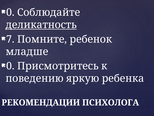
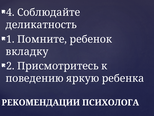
0: 0 -> 4 (10, 12)
деликатность underline: present -> none (41, 25)
7: 7 -> 1 (10, 39)
младше: младше -> вкладку (27, 51)
0: 0 -> 2 (10, 66)
